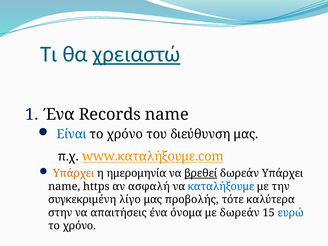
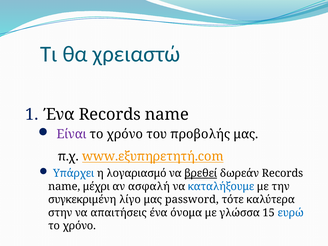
χρειαστώ underline: present -> none (136, 54)
Είναι colour: blue -> purple (72, 134)
διεύθυνση: διεύθυνση -> προβολής (200, 134)
www.καταλήξουμε.com: www.καταλήξουμε.com -> www.εξυπηρετητή.com (153, 156)
Υπάρχει colour: orange -> blue (74, 173)
ημερομηνία: ημερομηνία -> λογαριασμό (136, 173)
δωρεάν Υπάρχει: Υπάρχει -> Records (282, 173)
https: https -> μέχρι (96, 187)
προβολής: προβολής -> password (192, 200)
με δωρεάν: δωρεάν -> γλώσσα (240, 213)
